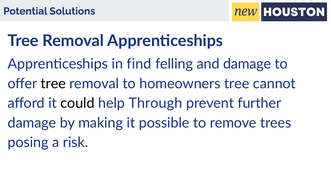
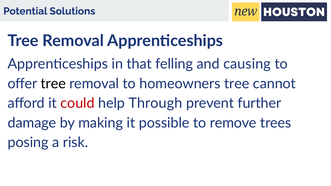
find: find -> that (139, 64)
and damage: damage -> causing (247, 64)
could colour: black -> red (77, 103)
